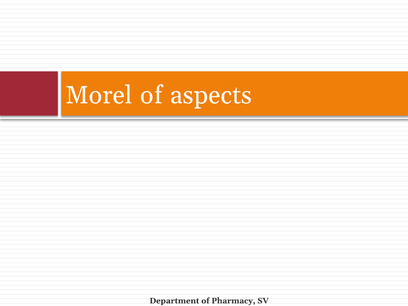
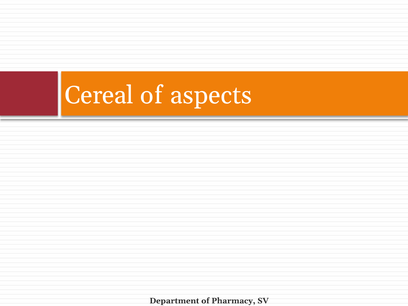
Morel: Morel -> Cereal (99, 95)
